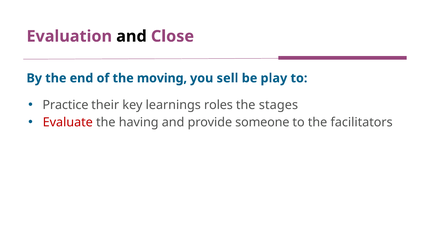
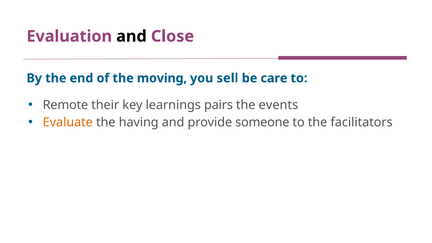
play: play -> care (274, 78)
Practice: Practice -> Remote (65, 105)
roles: roles -> pairs (218, 105)
stages: stages -> events (278, 105)
Evaluate colour: red -> orange (68, 122)
